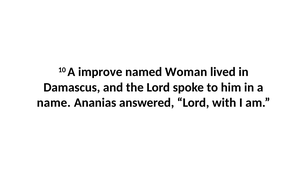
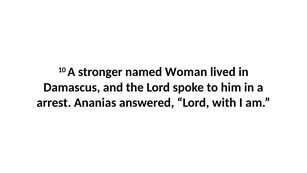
improve: improve -> stronger (100, 72)
name: name -> arrest (54, 103)
